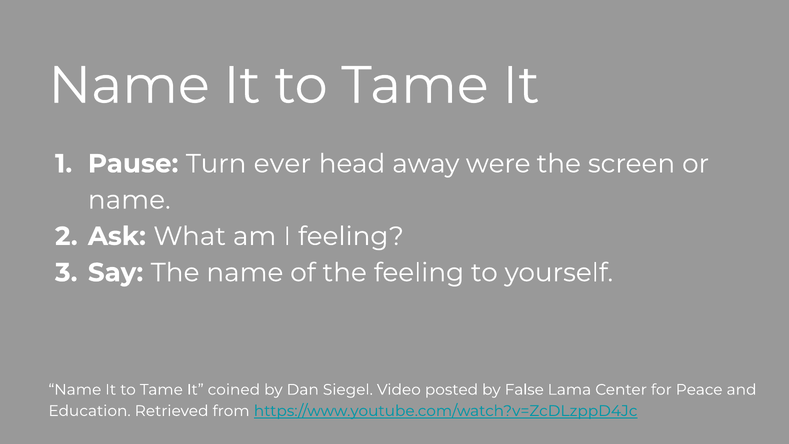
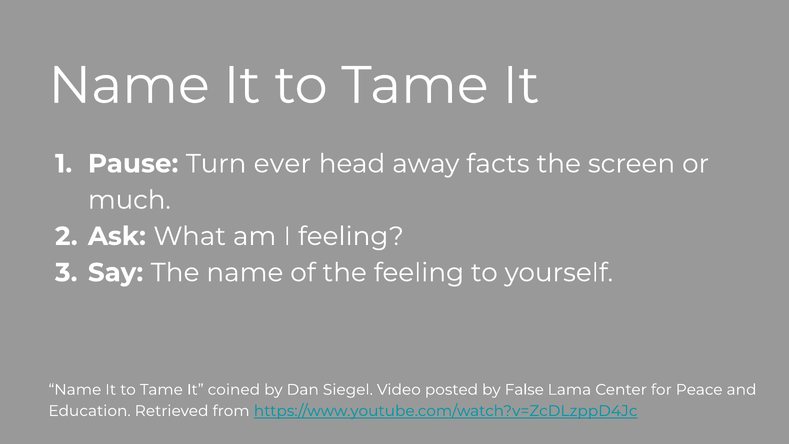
were: were -> facts (498, 164)
name: name -> much (129, 200)
